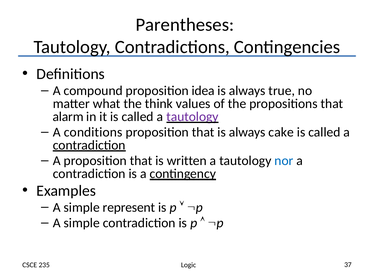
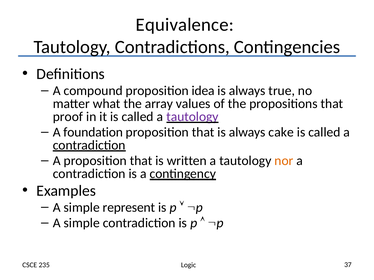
Parentheses: Parentheses -> Equivalence (185, 25)
think: think -> array (159, 104)
alarm: alarm -> proof (68, 117)
conditions: conditions -> foundation (93, 132)
nor colour: blue -> orange (284, 161)
